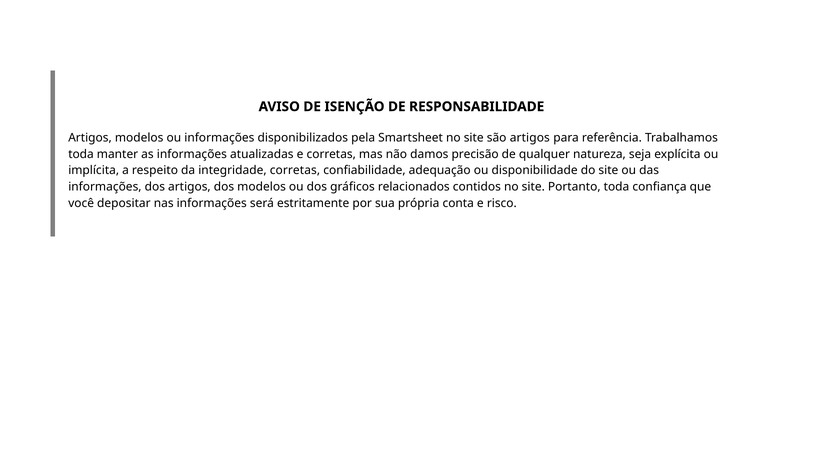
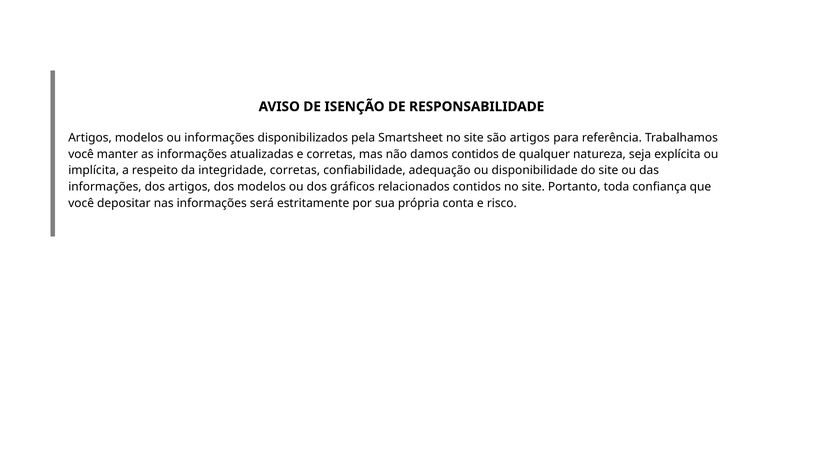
toda: toda -> você (81, 154)
damos precisão: precisão -> contidos (475, 154)
